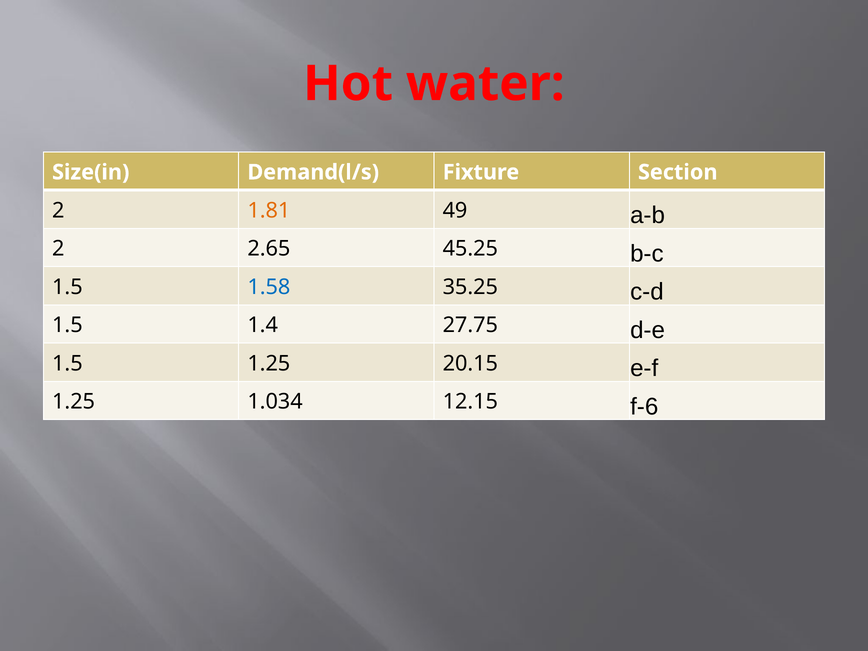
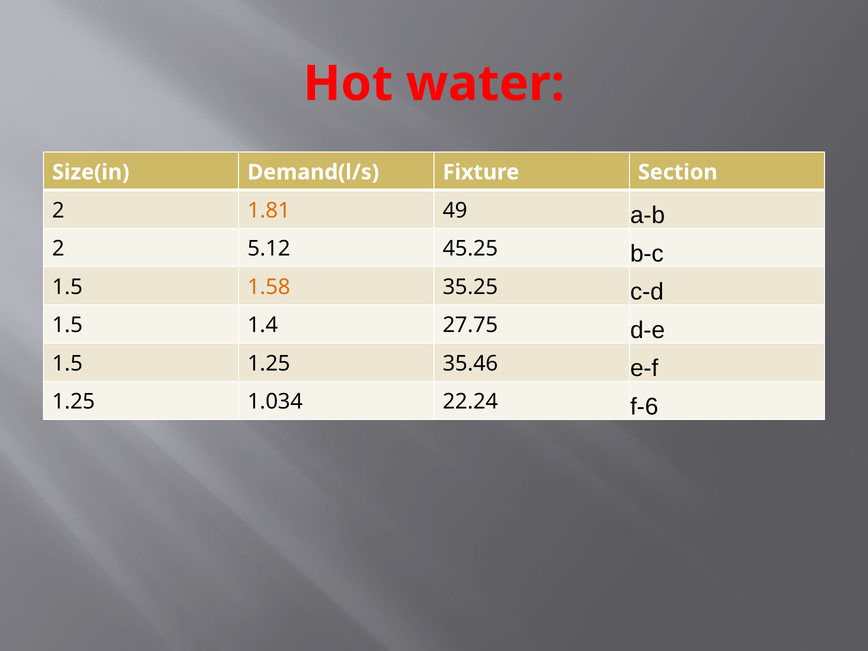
2.65: 2.65 -> 5.12 (269, 249)
1.58 colour: blue -> orange (269, 287)
20.15: 20.15 -> 35.46 (470, 363)
12.15: 12.15 -> 22.24 (470, 402)
